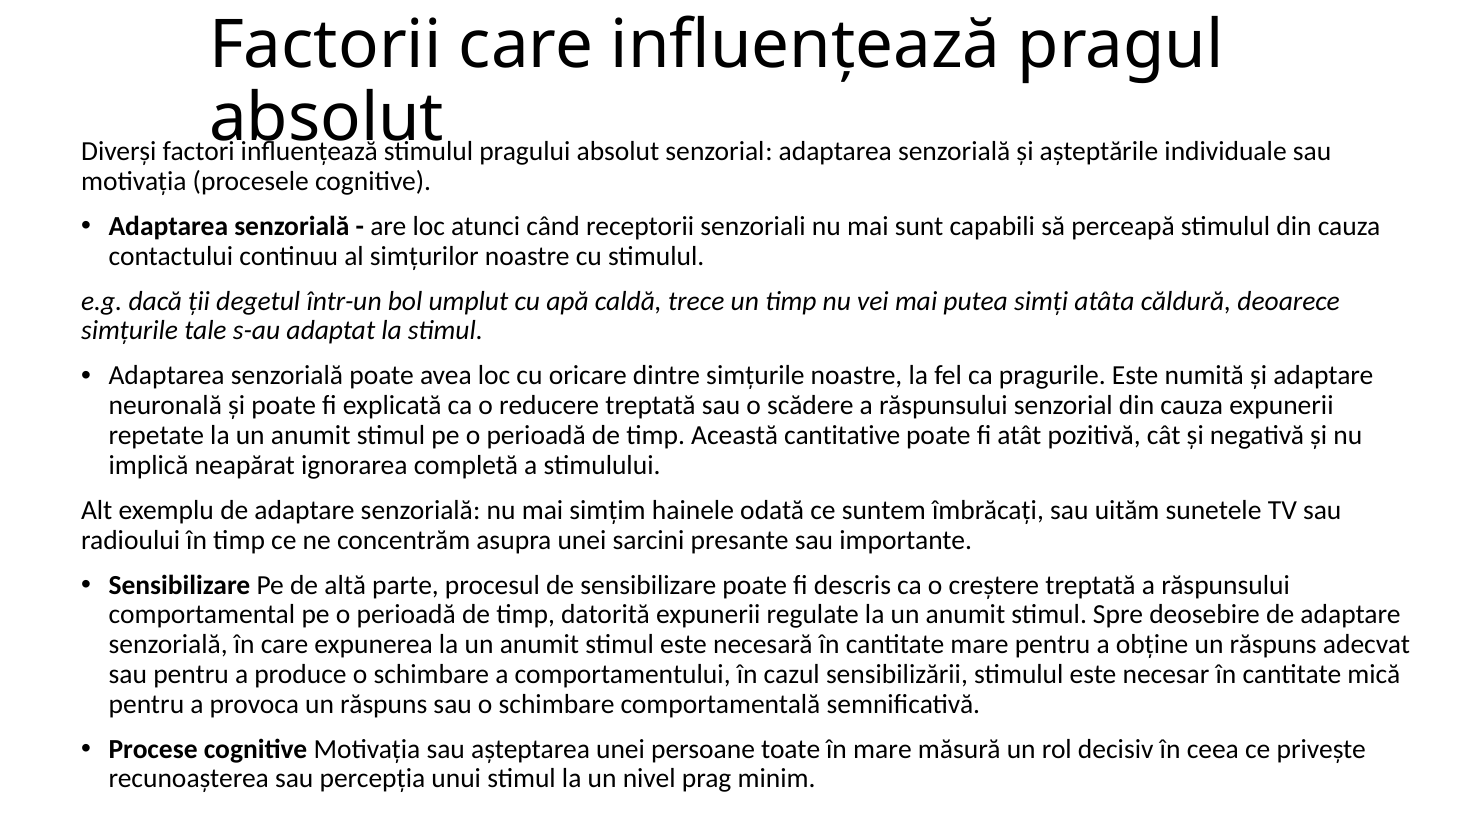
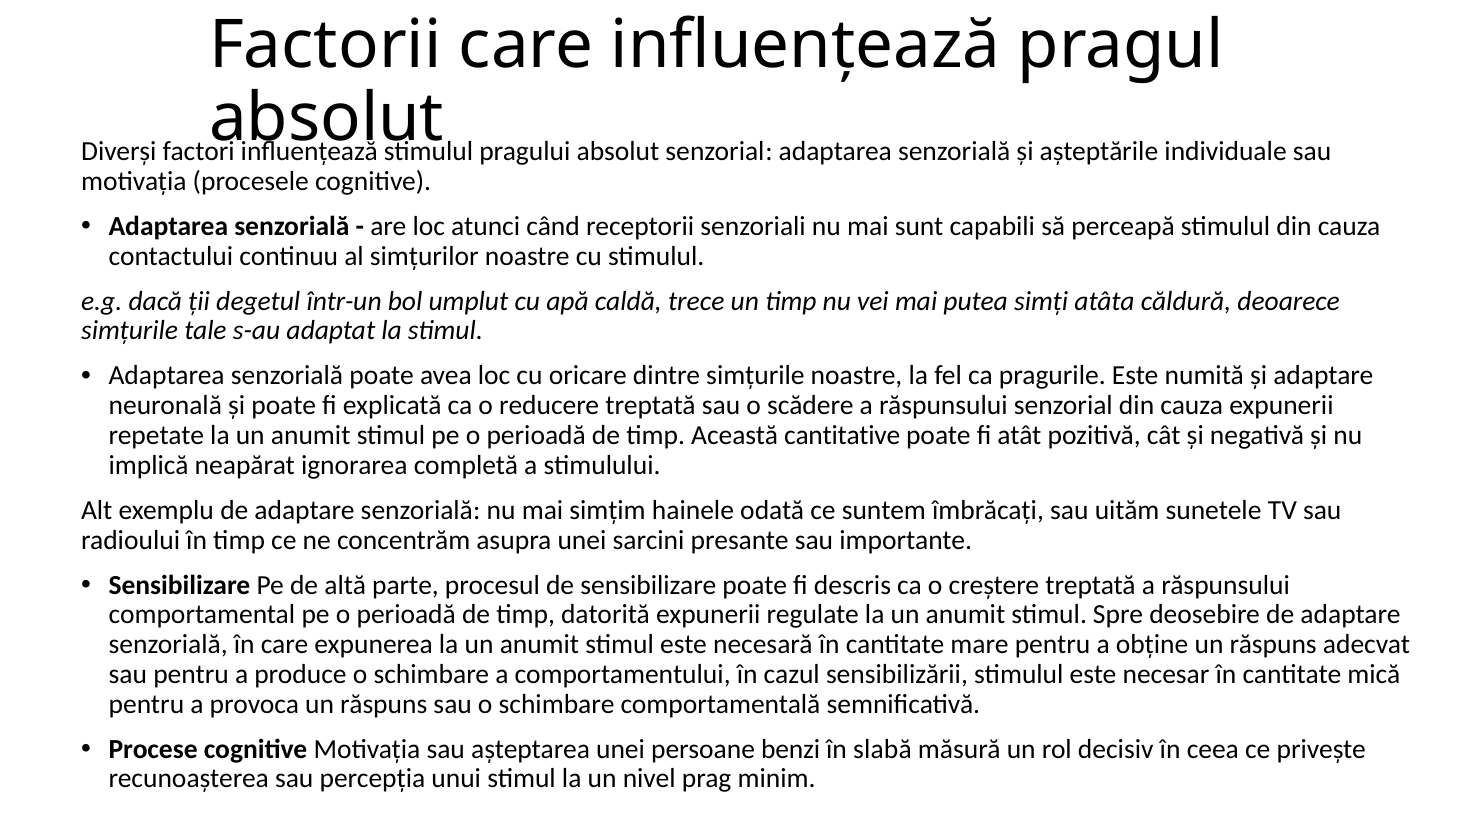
toate: toate -> benzi (791, 749)
în mare: mare -> slabă (882, 749)
